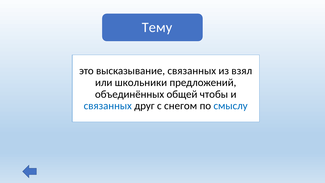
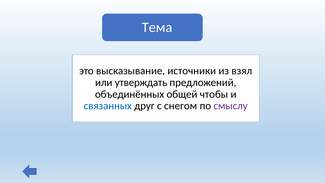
Тему: Тему -> Тема (157, 27)
высказывание связанных: связанных -> источники (192, 71)
школьники: школьники -> утверждать (141, 82)
смыслу colour: blue -> purple (231, 106)
